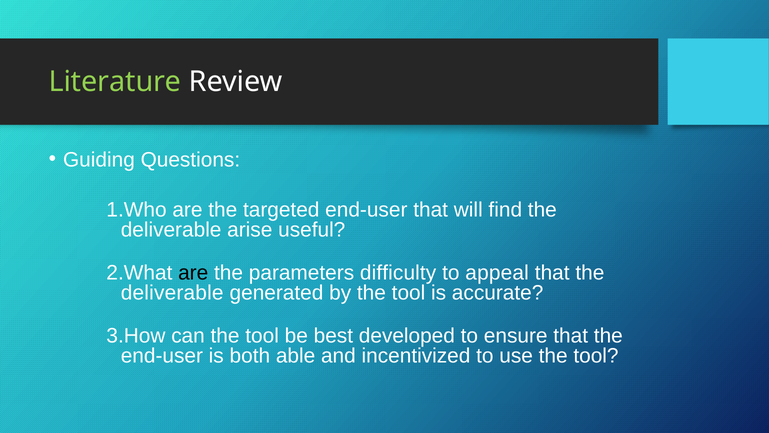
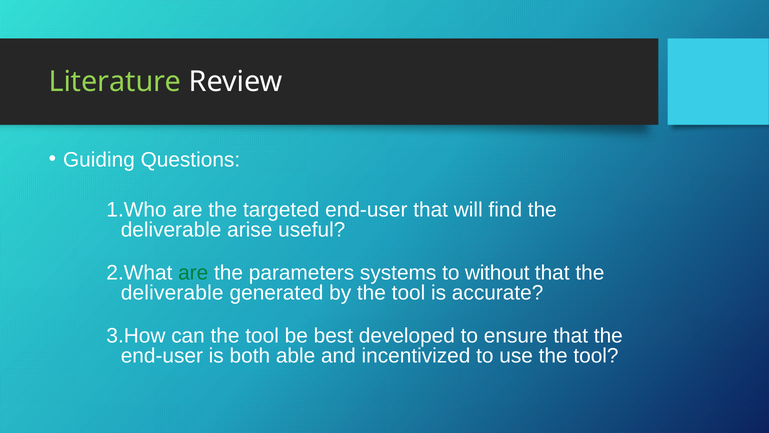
are colour: black -> green (193, 272)
difficulty: difficulty -> systems (398, 272)
appeal: appeal -> without (497, 272)
